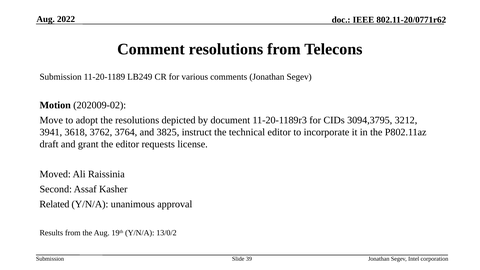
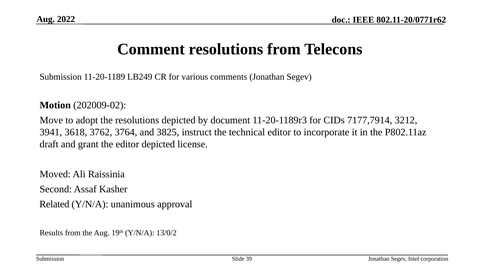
3094,3795: 3094,3795 -> 7177,7914 (370, 120)
editor requests: requests -> depicted (158, 144)
